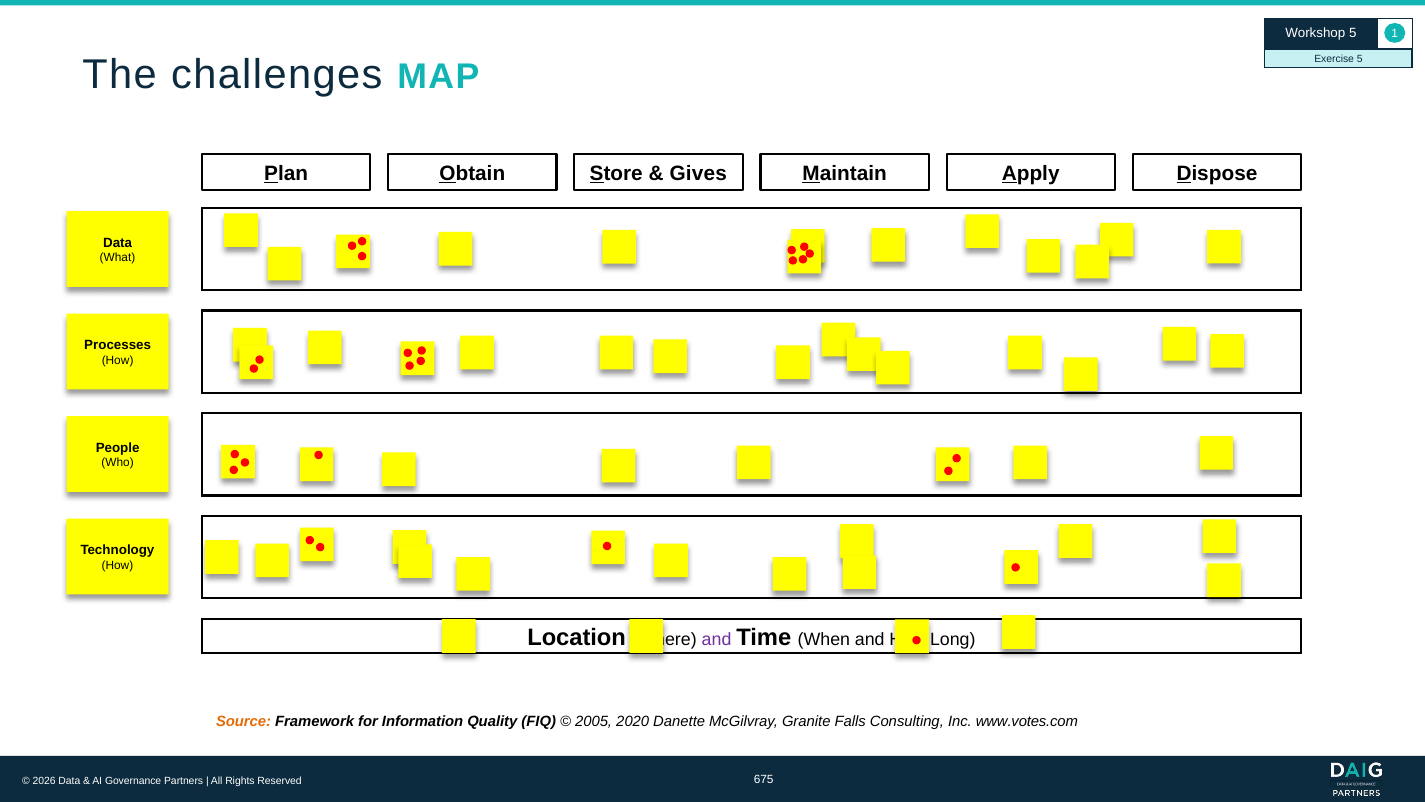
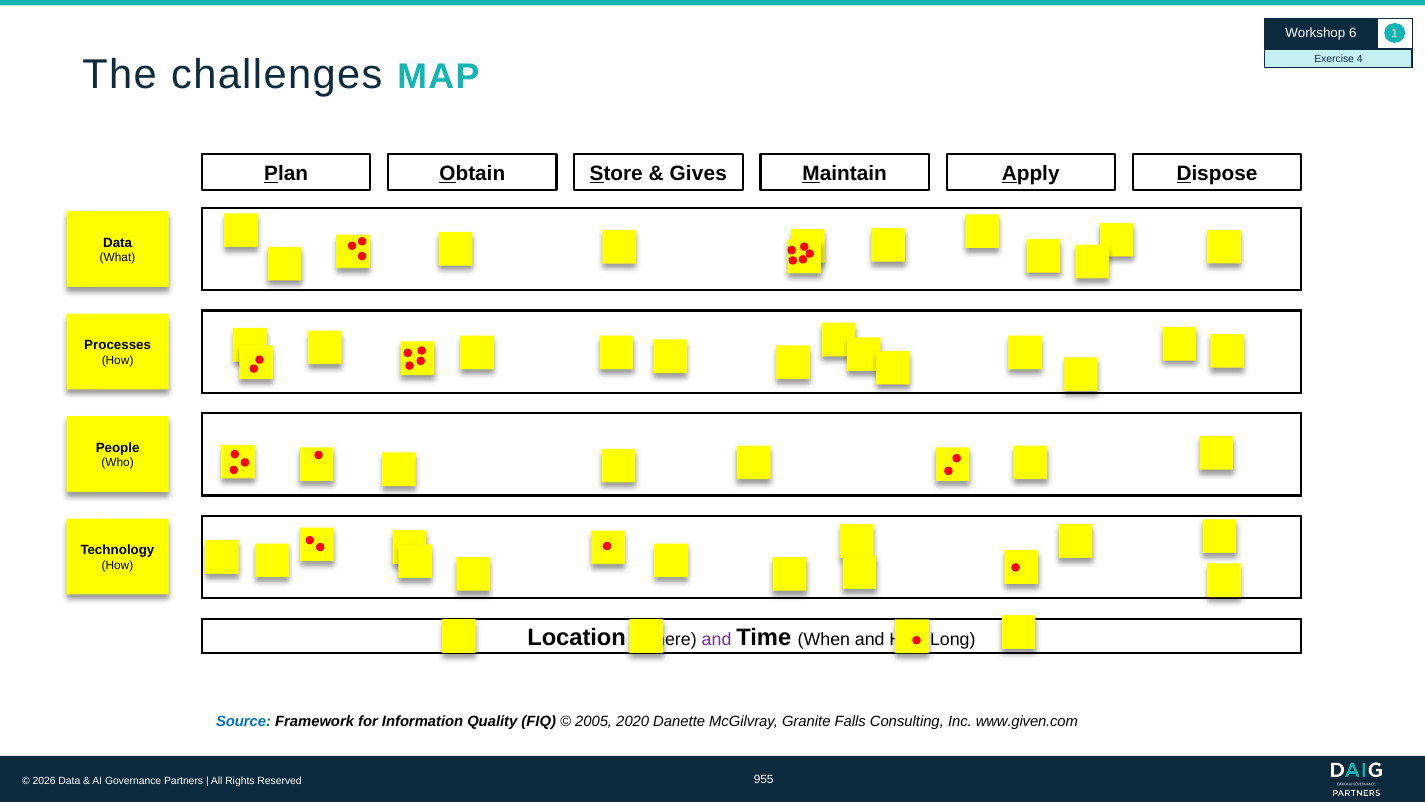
Workshop 5: 5 -> 6 (1353, 33)
Exercise 5: 5 -> 4 (1360, 59)
Source colour: orange -> blue (244, 721)
www.votes.com: www.votes.com -> www.given.com (1027, 721)
675: 675 -> 955 (764, 779)
